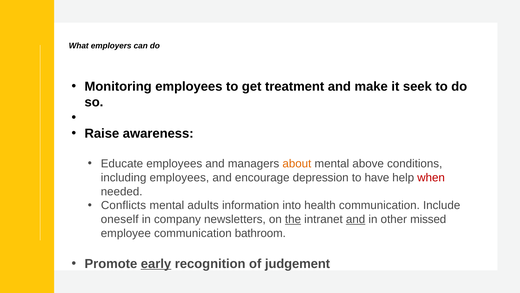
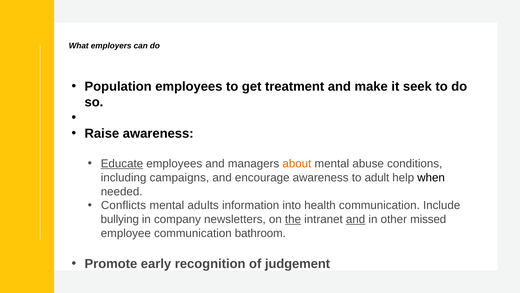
Monitoring: Monitoring -> Population (118, 86)
Educate underline: none -> present (122, 164)
above: above -> abuse (368, 164)
including employees: employees -> campaigns (179, 177)
encourage depression: depression -> awareness (321, 177)
have: have -> adult (377, 177)
when colour: red -> black (431, 177)
oneself: oneself -> bullying (120, 219)
early underline: present -> none (156, 263)
